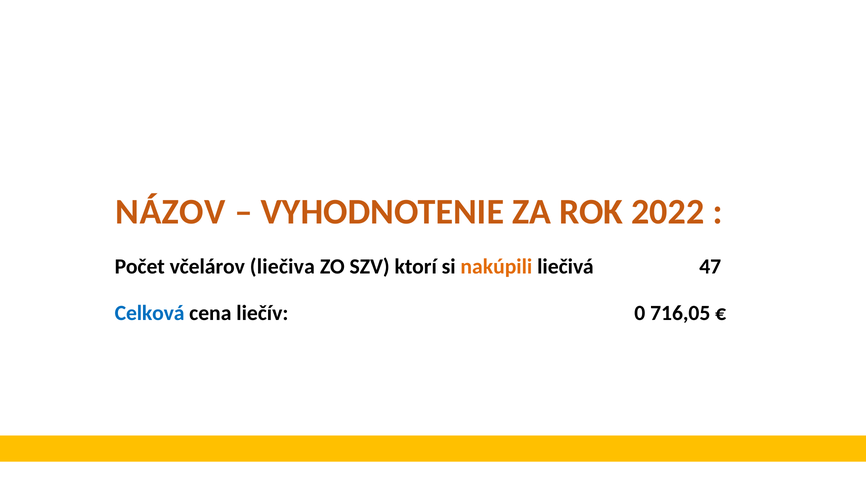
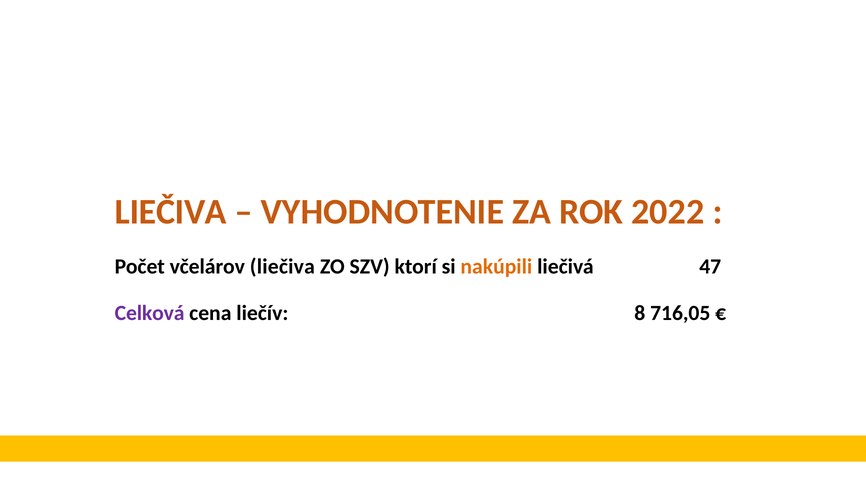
NÁZOV: NÁZOV -> LIEČIVA (171, 212)
Celková colour: blue -> purple (150, 313)
0: 0 -> 8 (640, 313)
